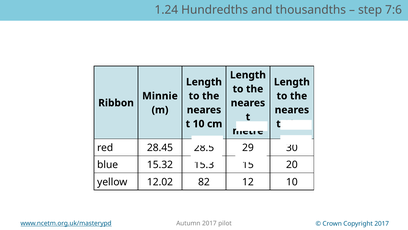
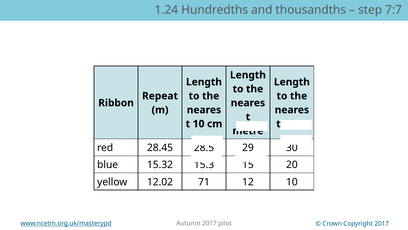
7:6: 7:6 -> 7:7 (394, 10)
Minnie: Minnie -> Repeat (160, 96)
82: 82 -> 71 (204, 182)
